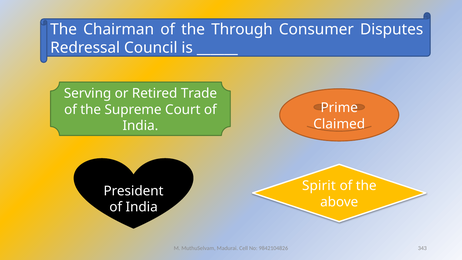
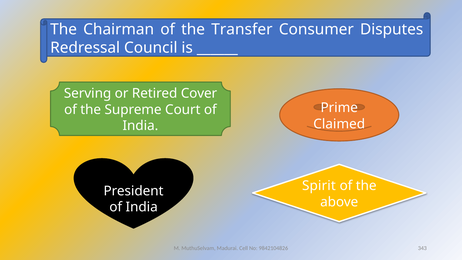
Through: Through -> Transfer (242, 29)
Trade: Trade -> Cover (199, 93)
